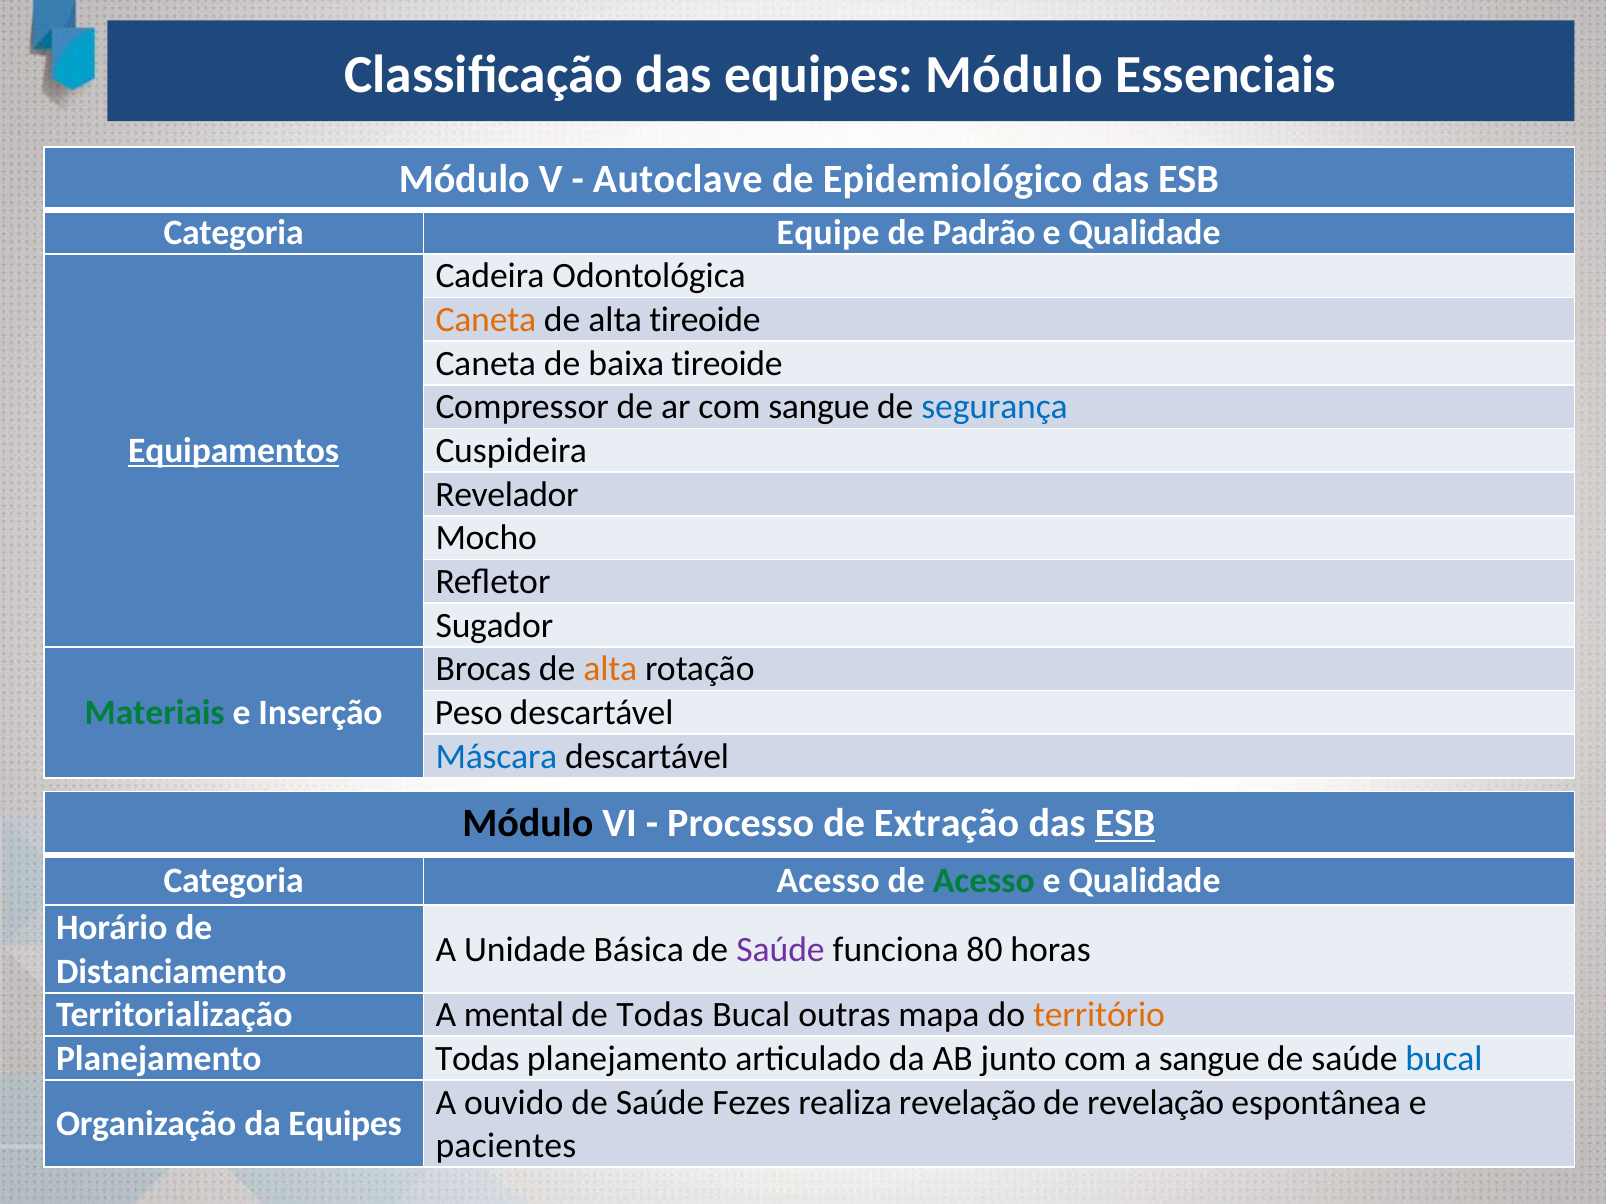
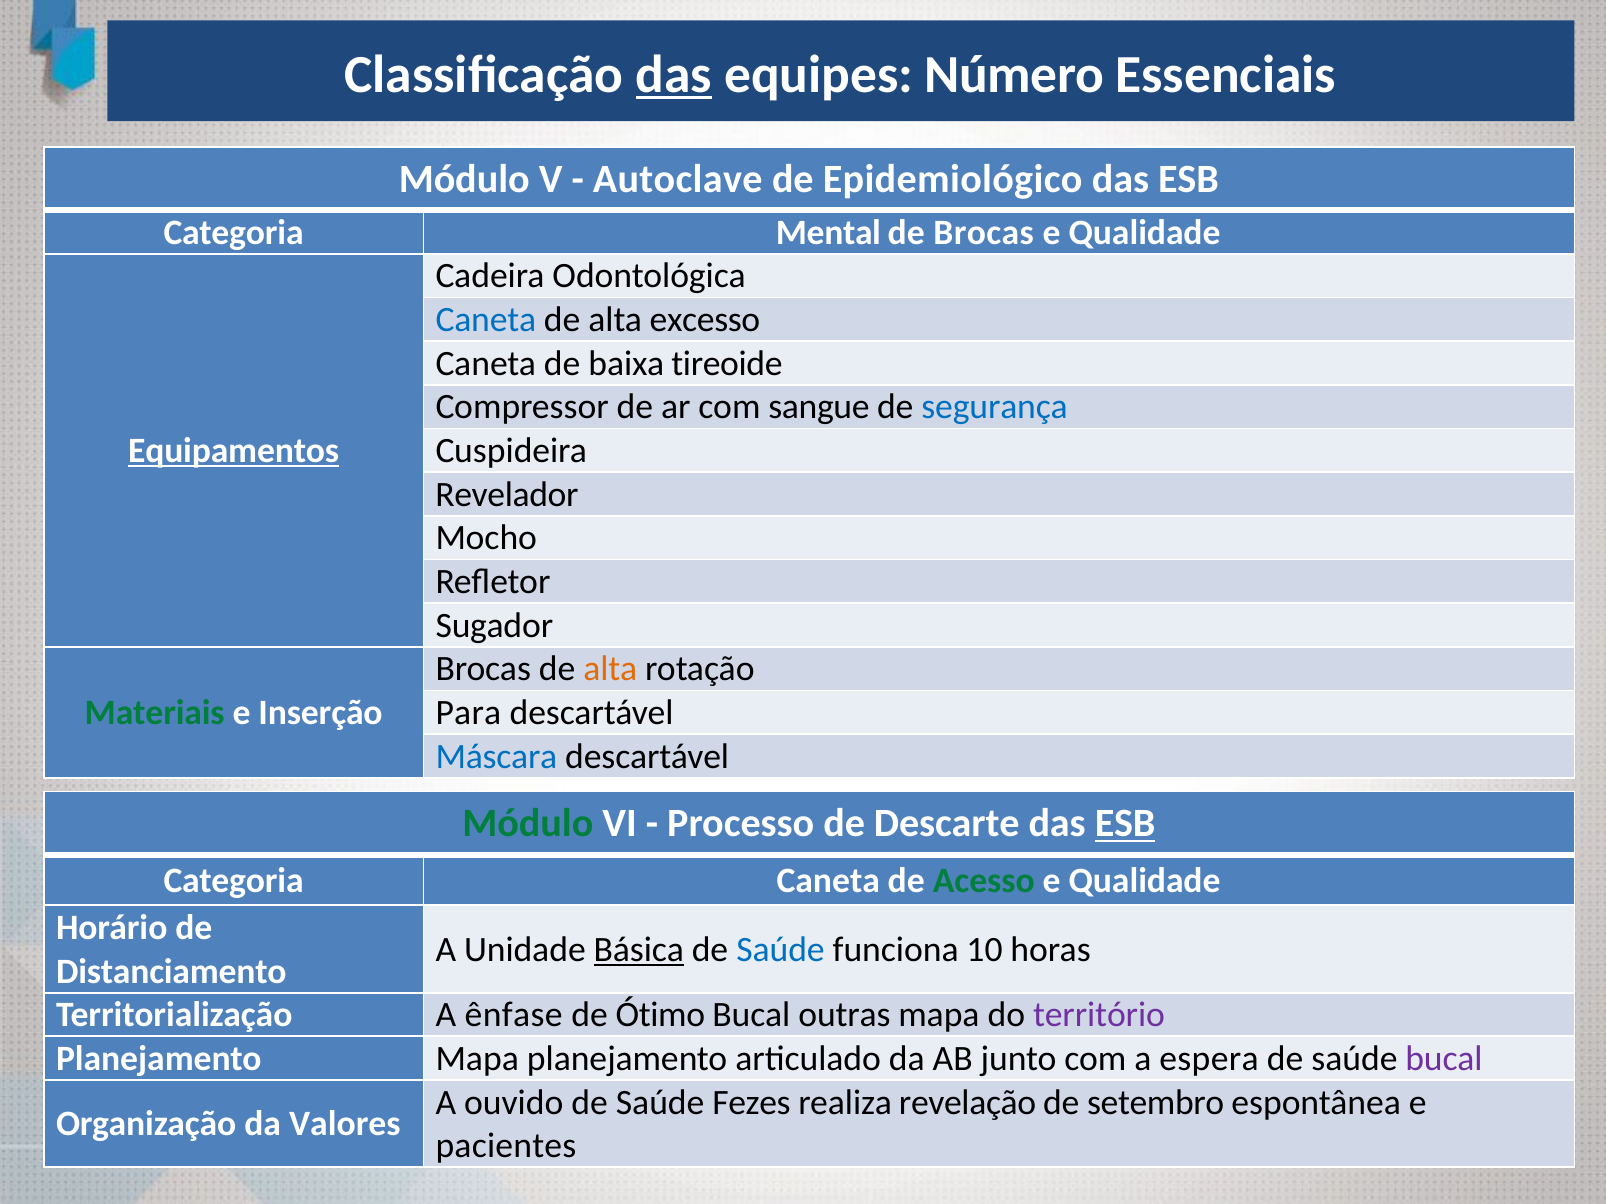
das underline: none -> present (674, 75)
equipes Módulo: Módulo -> Número (1015, 75)
Equipe: Equipe -> Mental (828, 232)
de Padrão: Padrão -> Brocas (984, 232)
Caneta colour: orange -> blue (486, 320)
alta tireoide: tireoide -> excesso (705, 320)
Peso: Peso -> Para (468, 713)
Módulo colour: black -> green (528, 824)
Extração: Extração -> Descarte (947, 824)
Categoria Acesso: Acesso -> Caneta (828, 881)
Básica underline: none -> present (639, 950)
Saúde colour: purple -> blue (781, 950)
80: 80 -> 10 (985, 950)
mental: mental -> ênfase (514, 1015)
de Todas: Todas -> Ótimo (660, 1015)
território colour: orange -> purple (1099, 1015)
Planejamento Todas: Todas -> Mapa (477, 1059)
a sangue: sangue -> espera (1209, 1059)
bucal colour: blue -> purple (1444, 1059)
de revelação: revelação -> setembro (1156, 1103)
da Equipes: Equipes -> Valores (345, 1125)
